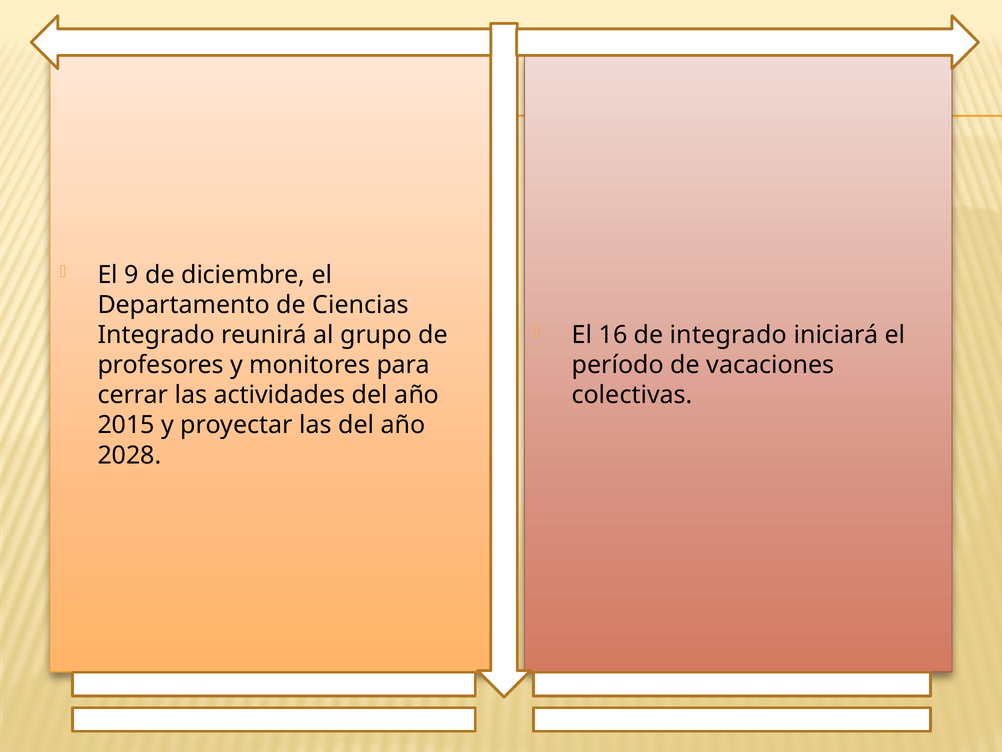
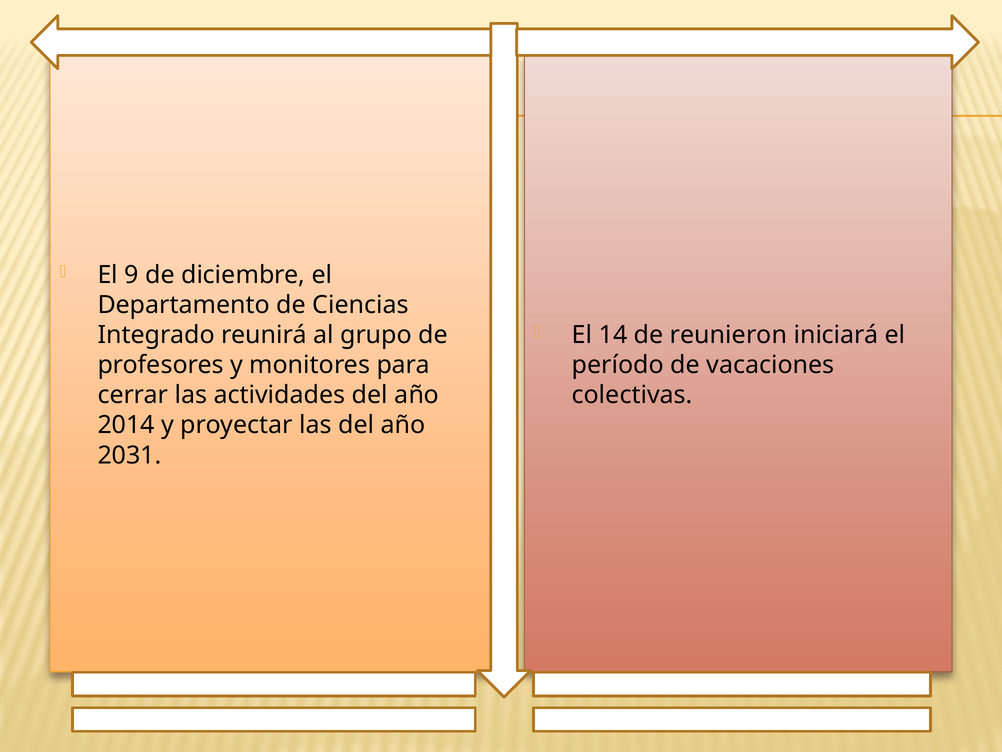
16: 16 -> 14 (613, 335)
de integrado: integrado -> reunieron (728, 335)
2015: 2015 -> 2014 (126, 425)
2028: 2028 -> 2031 (130, 455)
